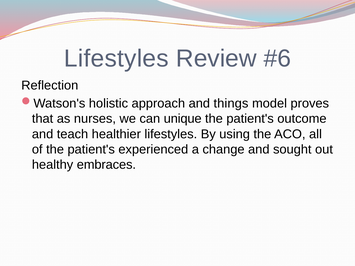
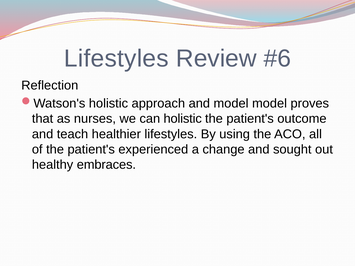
and things: things -> model (231, 103)
can unique: unique -> holistic (183, 119)
